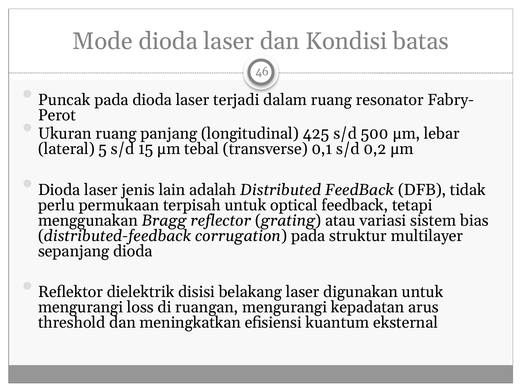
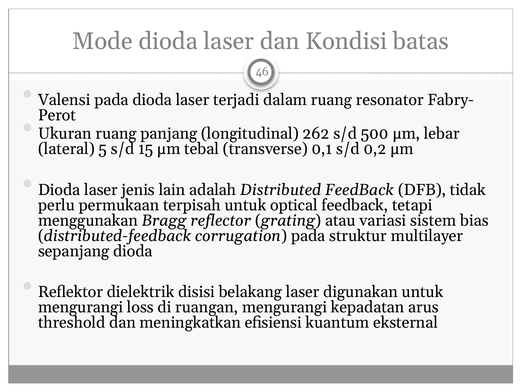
Puncak: Puncak -> Valensi (64, 100)
425: 425 -> 262 (316, 134)
